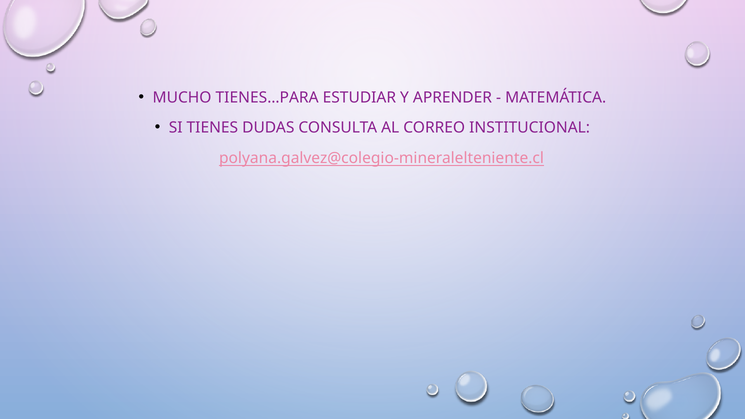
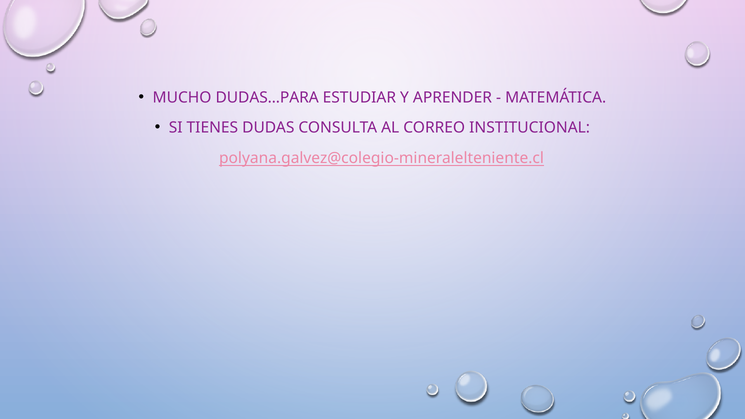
TIENES…PARA: TIENES…PARA -> DUDAS…PARA (267, 98)
